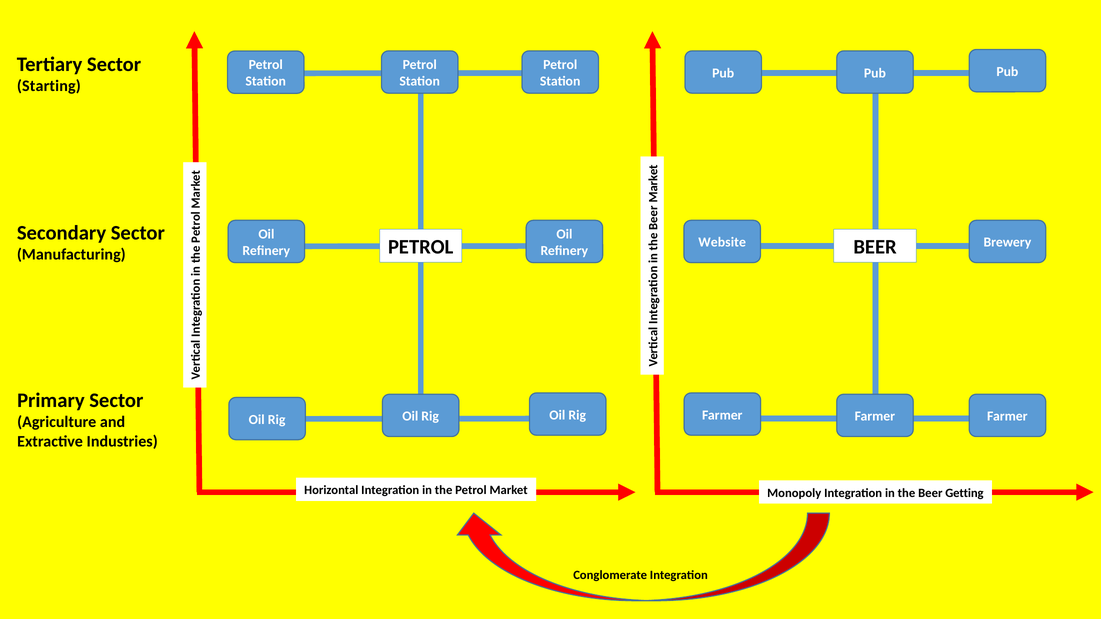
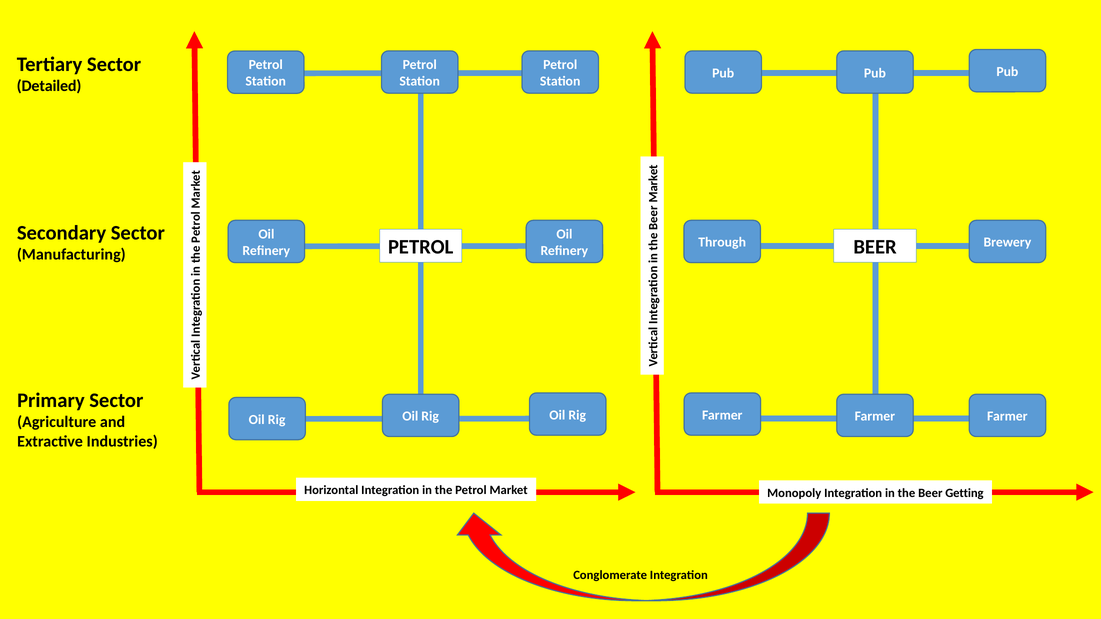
Starting: Starting -> Detailed (49, 86)
Website: Website -> Through (722, 243)
